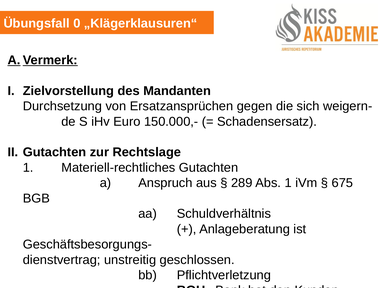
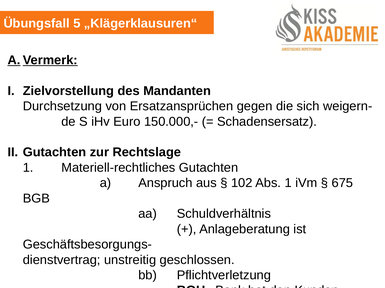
0: 0 -> 5 (77, 23)
289: 289 -> 102 (242, 183)
